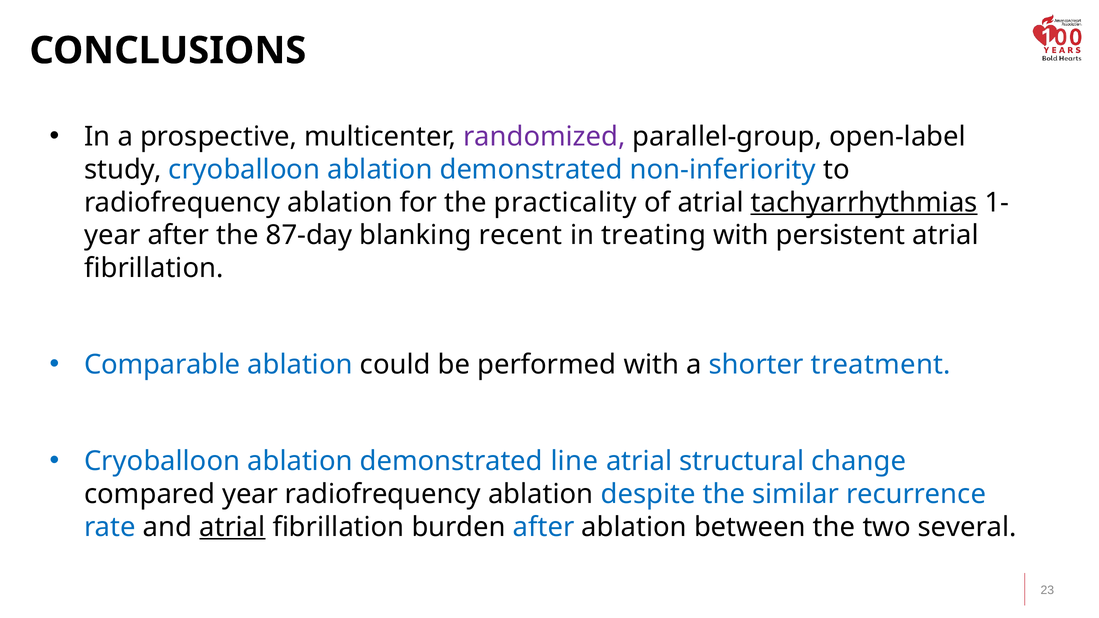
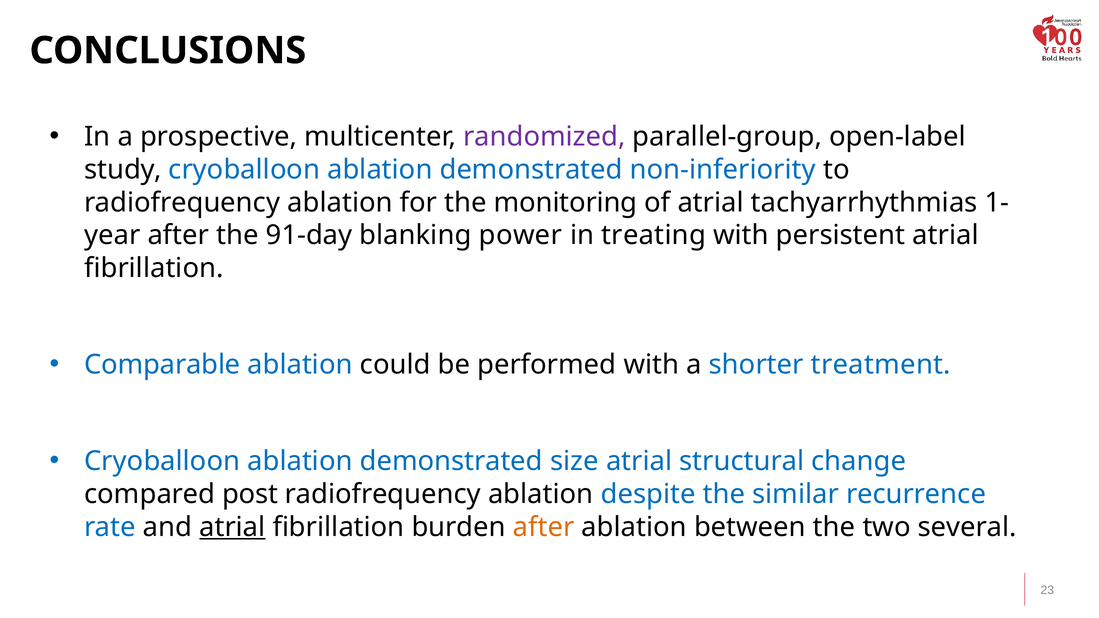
practicality: practicality -> monitoring (566, 203)
tachyarrhythmias underline: present -> none (864, 203)
87-day: 87-day -> 91-day (309, 235)
recent: recent -> power (521, 235)
line: line -> size (574, 461)
compared year: year -> post (250, 494)
after colour: blue -> orange (544, 527)
